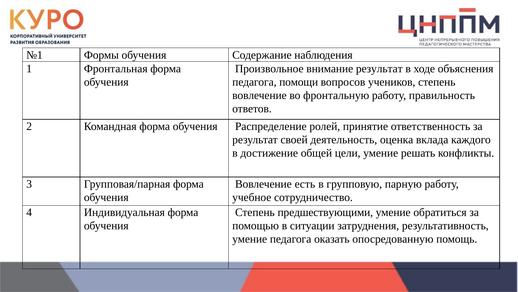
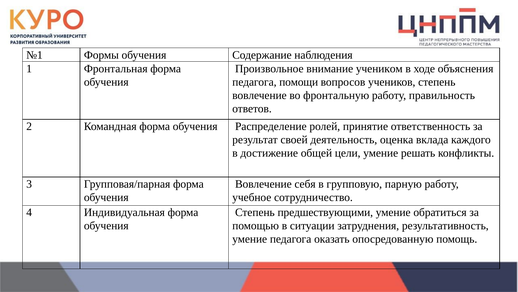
внимание результат: результат -> учеником (379, 69)
есть: есть -> себя (305, 184)
